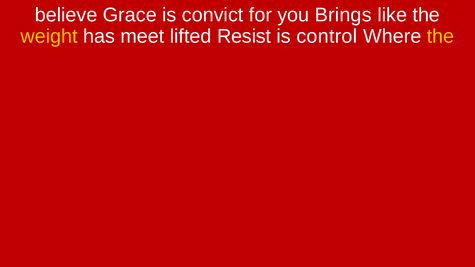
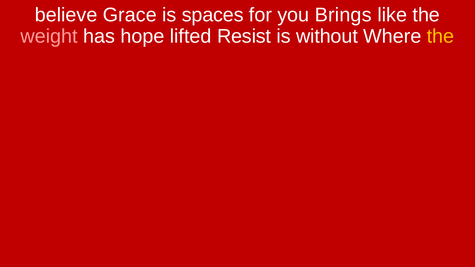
convict: convict -> spaces (213, 15)
weight colour: yellow -> pink (49, 36)
meet: meet -> hope (142, 36)
control: control -> without (327, 36)
